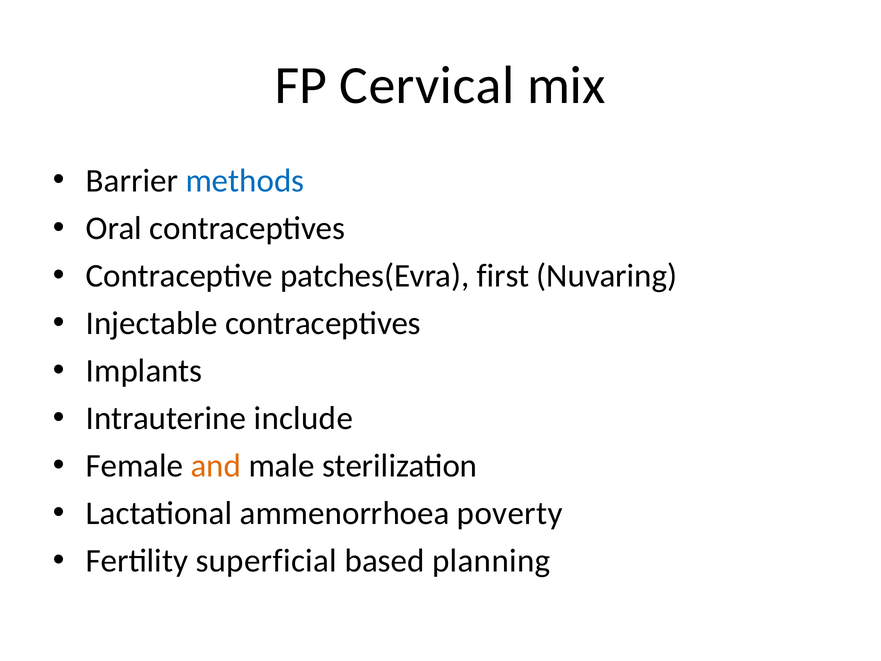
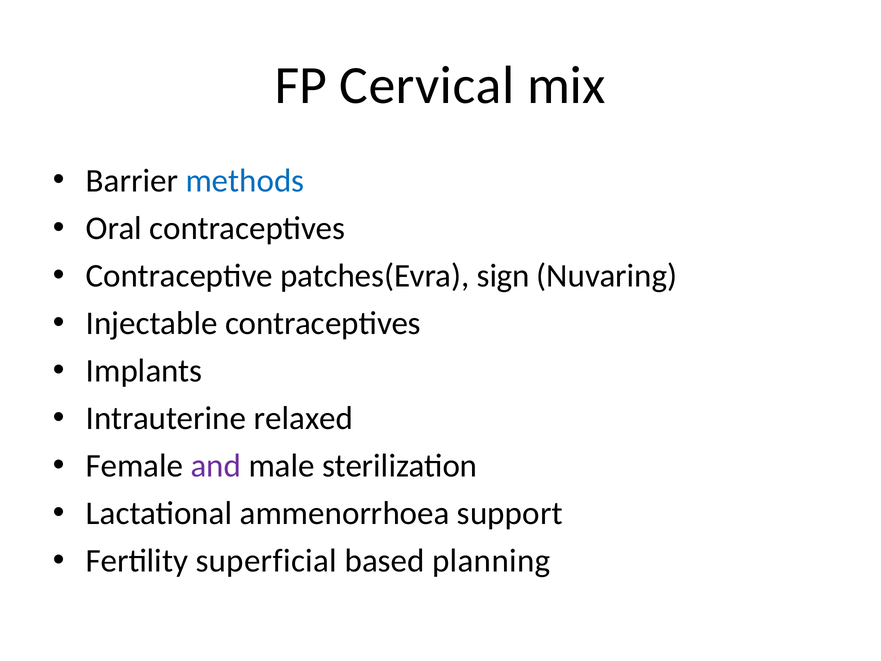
first: first -> sign (503, 276)
include: include -> relaxed (304, 418)
and colour: orange -> purple (216, 466)
poverty: poverty -> support (510, 513)
